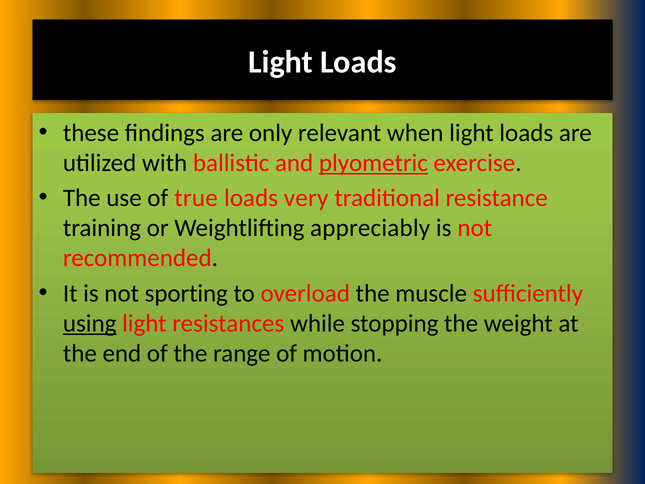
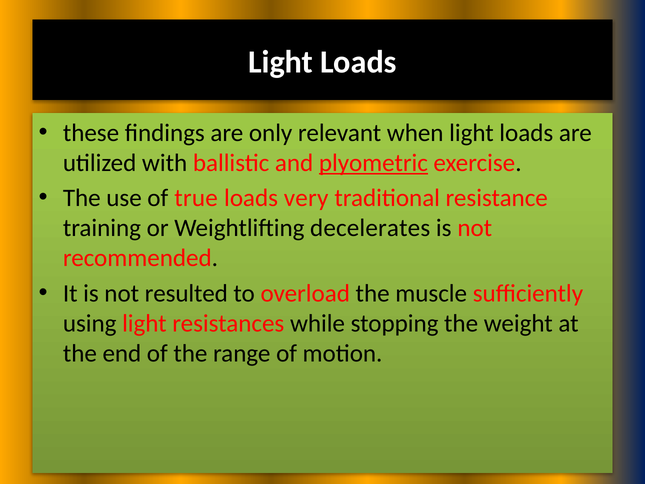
appreciably: appreciably -> decelerates (370, 228)
sporting: sporting -> resulted (186, 293)
using underline: present -> none (90, 323)
